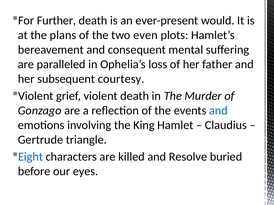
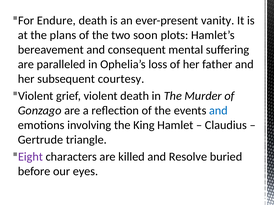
Further: Further -> Endure (56, 21)
would: would -> vanity (218, 21)
even: even -> soon (145, 35)
Eight colour: blue -> purple (30, 157)
